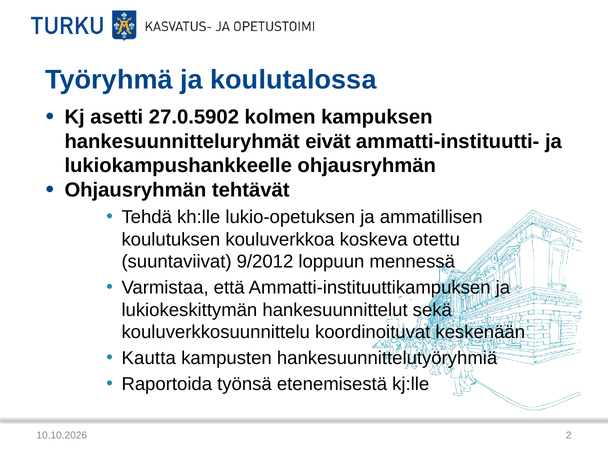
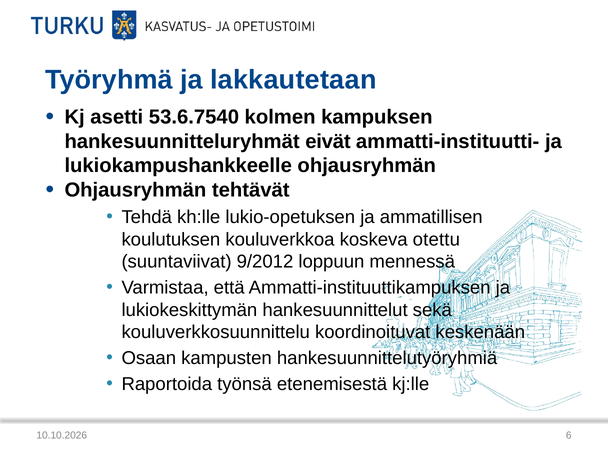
koulutalossa: koulutalossa -> lakkautetaan (293, 80)
27.0.5902: 27.0.5902 -> 53.6.7540 (194, 117)
Kautta: Kautta -> Osaan (149, 358)
2: 2 -> 6 (569, 435)
